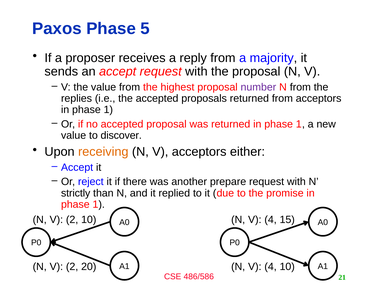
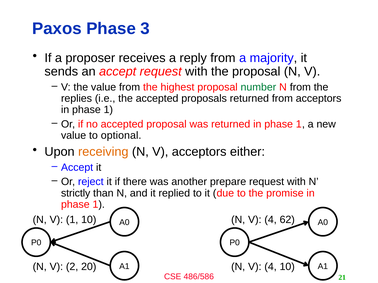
5: 5 -> 3 (145, 29)
number colour: purple -> green (258, 87)
discover: discover -> optional (121, 136)
2: 2 -> 1 (72, 220)
15: 15 -> 62 (287, 220)
